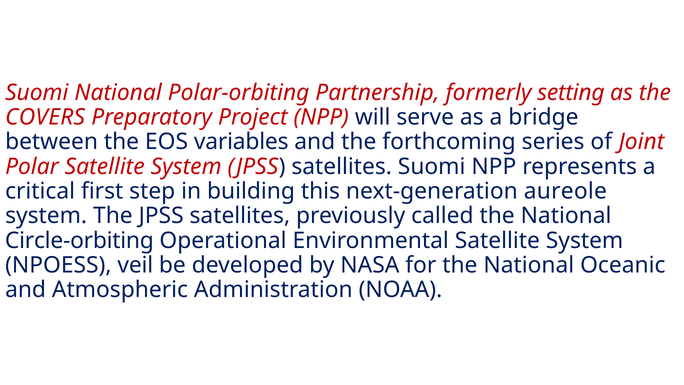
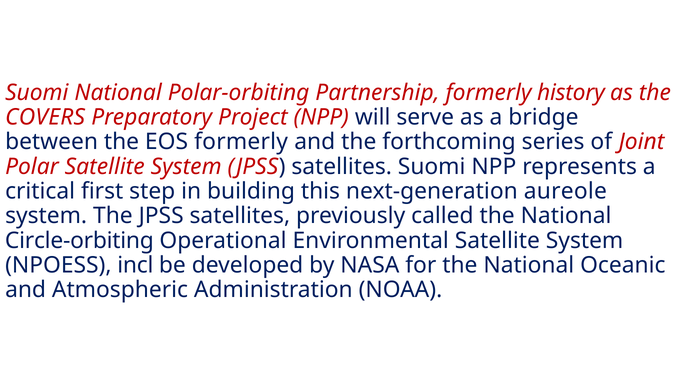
setting: setting -> history (571, 93)
EOS variables: variables -> formerly (241, 142)
veil: veil -> incl (135, 265)
